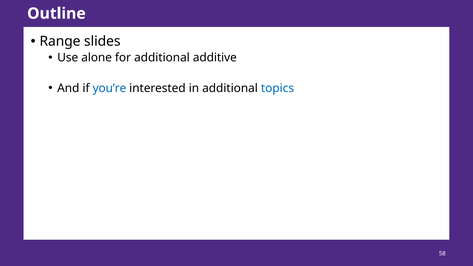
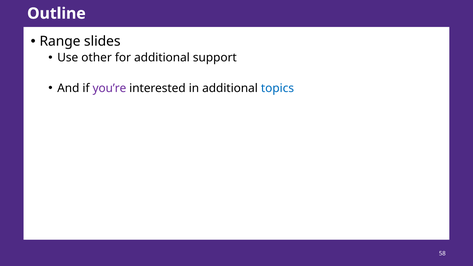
alone: alone -> other (97, 58)
additive: additive -> support (215, 58)
you’re colour: blue -> purple (109, 88)
